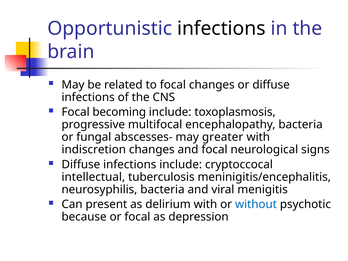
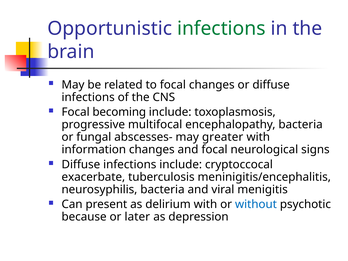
infections colour: black -> green (221, 29)
indiscretion: indiscretion -> information (94, 150)
intellectual: intellectual -> exacerbate (93, 177)
or focal: focal -> later (137, 217)
